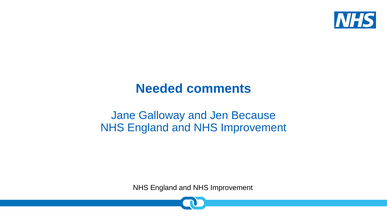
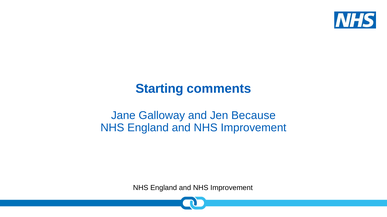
Needed: Needed -> Starting (159, 89)
